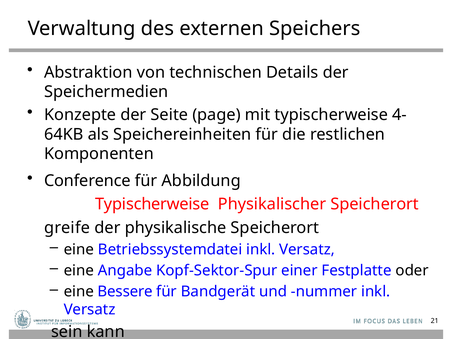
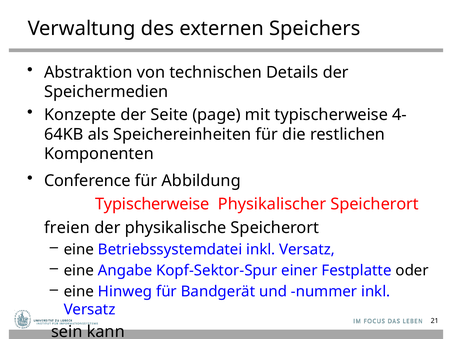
greife: greife -> freien (67, 228)
Bessere: Bessere -> Hinweg (125, 292)
